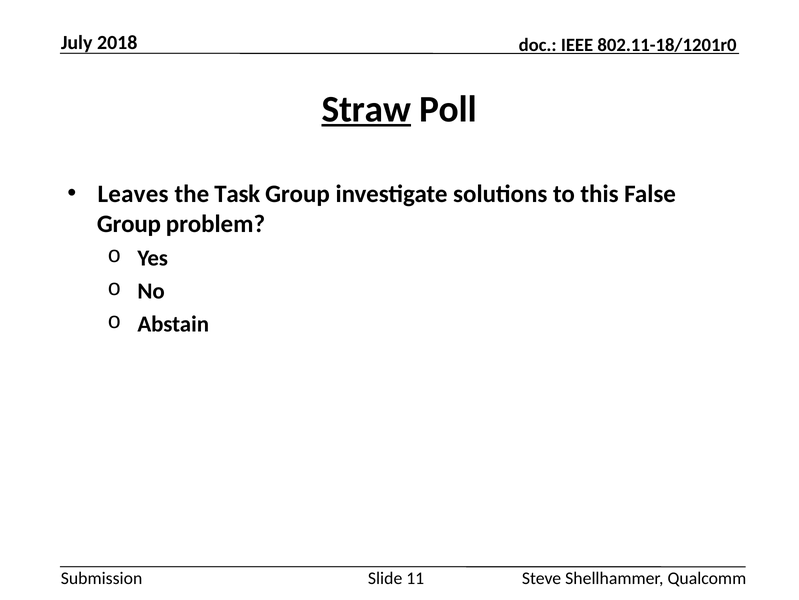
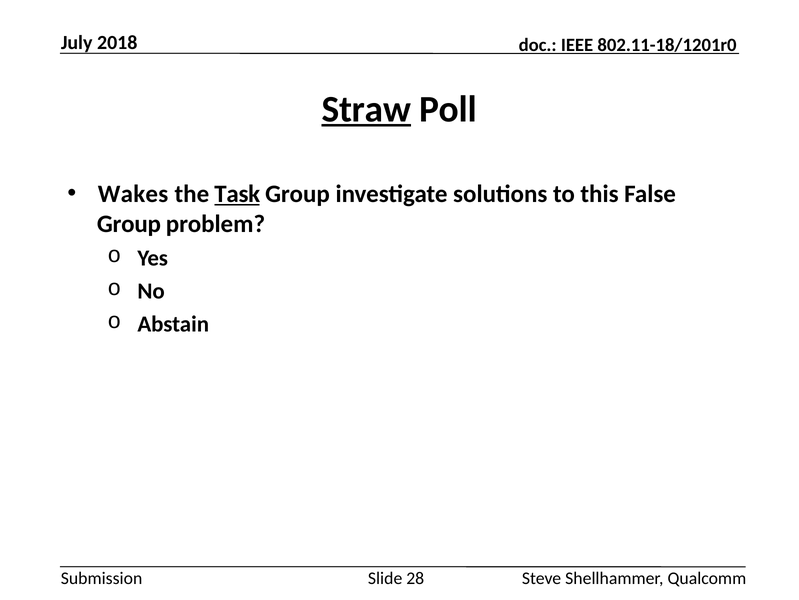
Leaves: Leaves -> Wakes (133, 194)
Task underline: none -> present (237, 194)
11: 11 -> 28 (415, 578)
